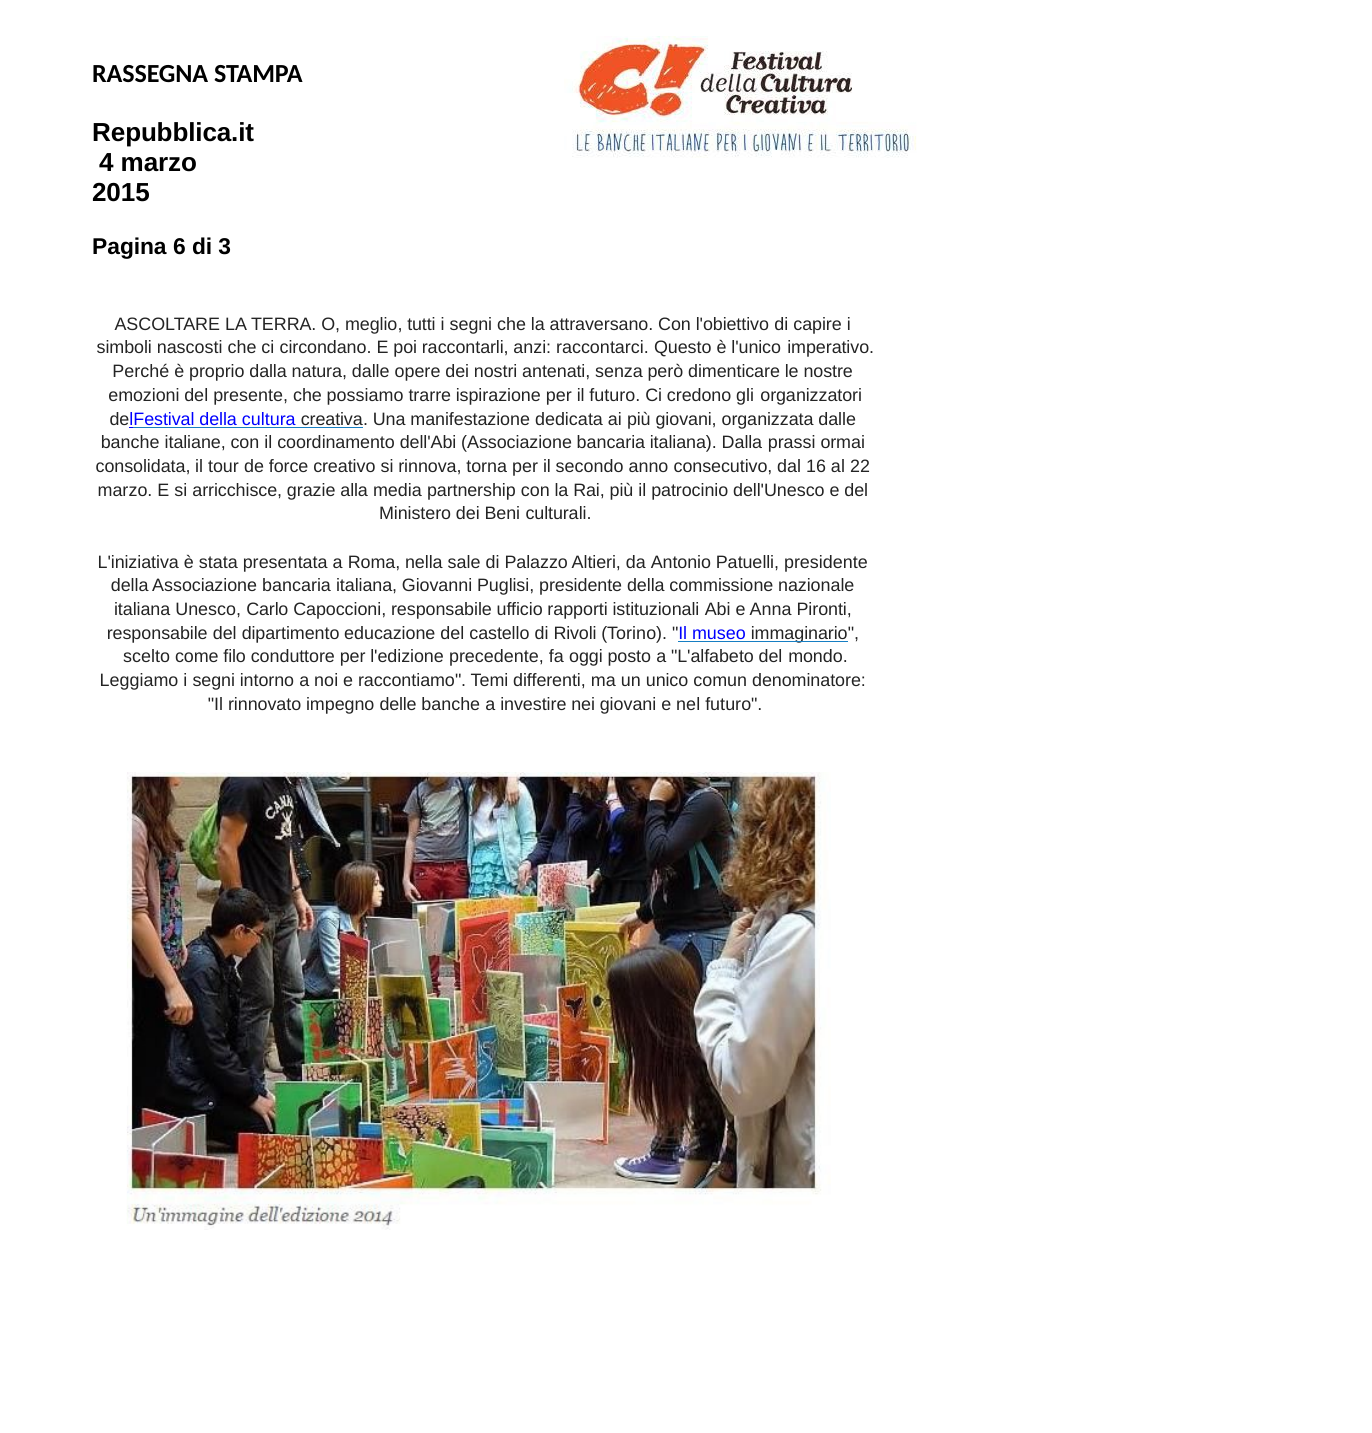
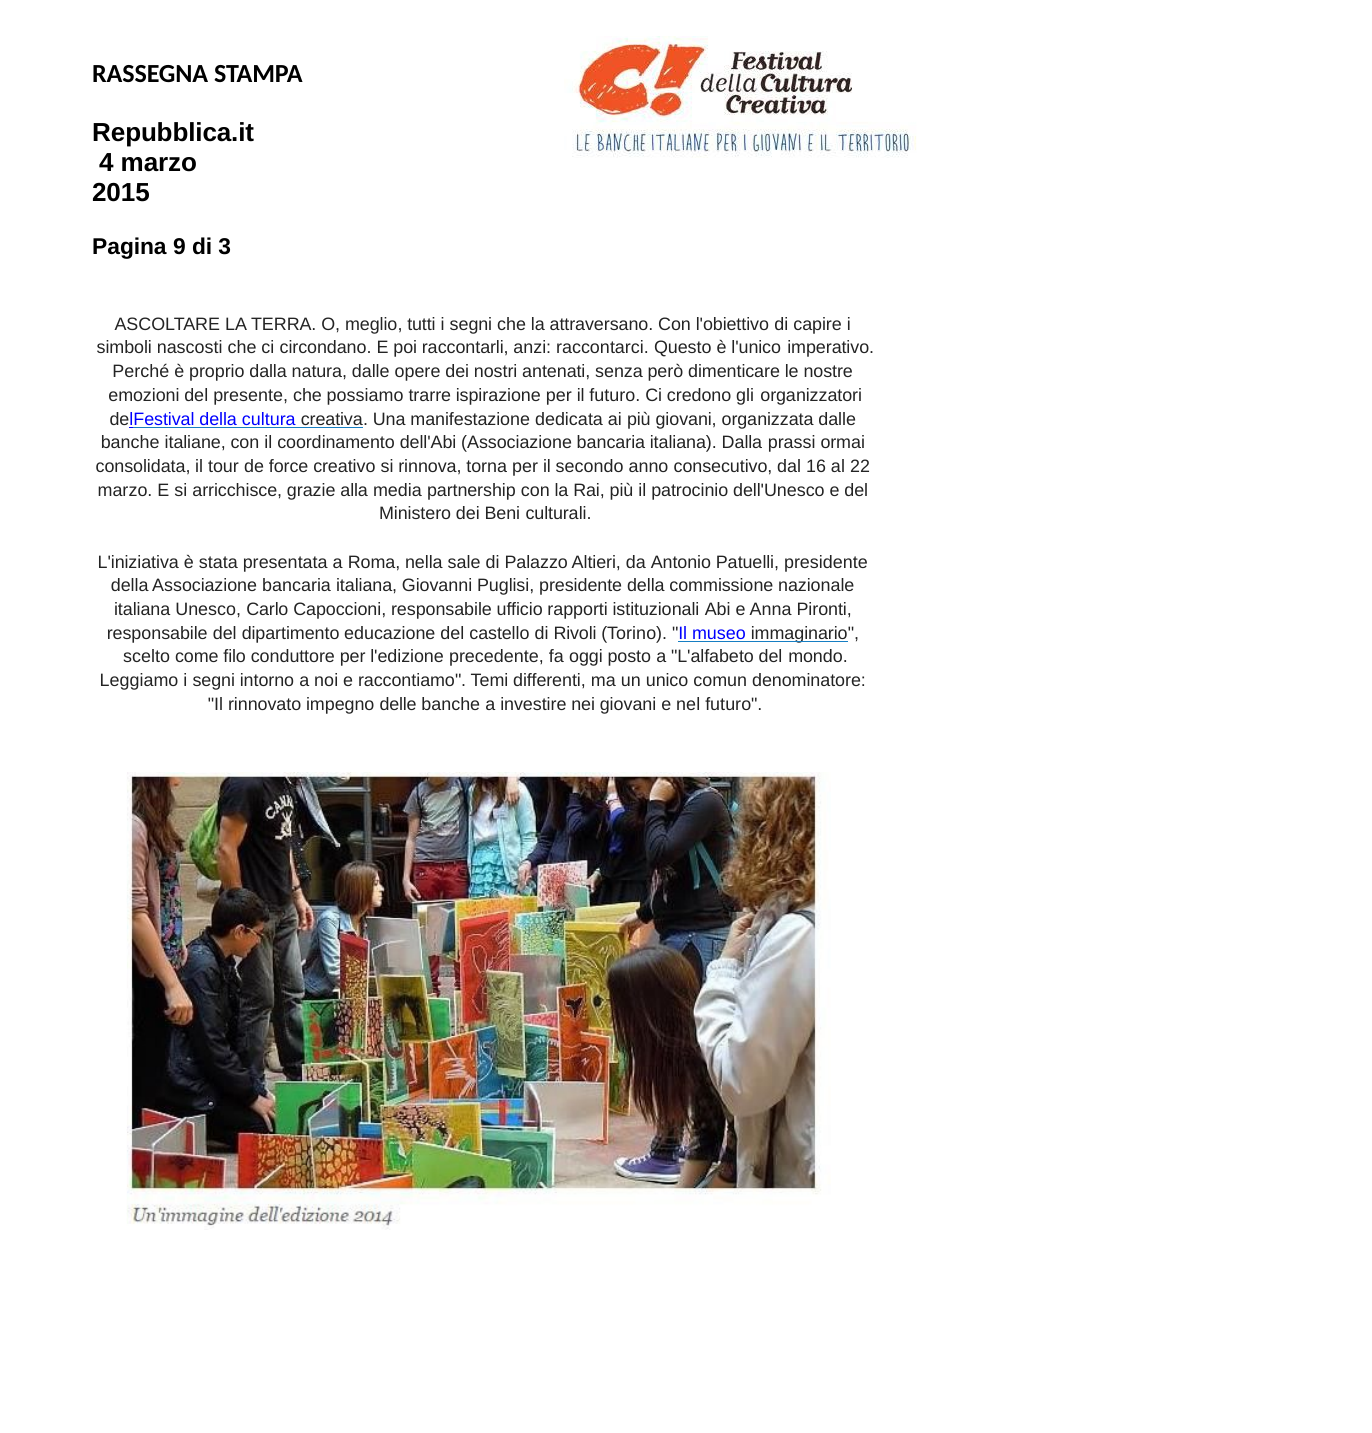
6: 6 -> 9 (179, 247)
